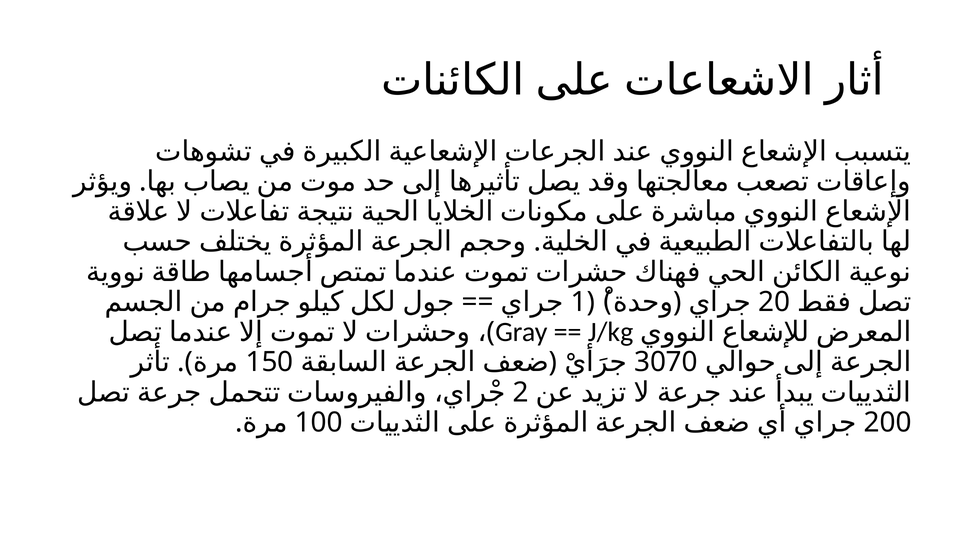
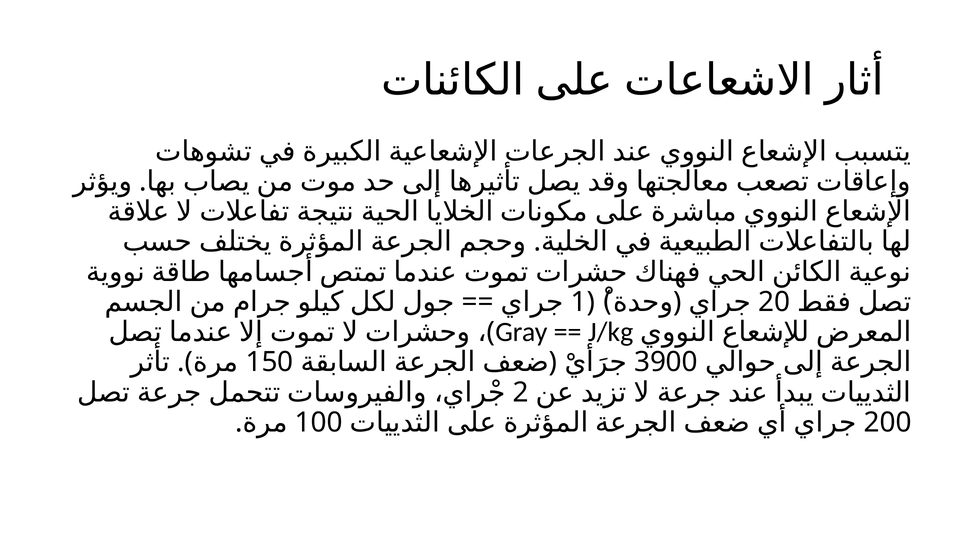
3070: 3070 -> 3900 (666, 362)
